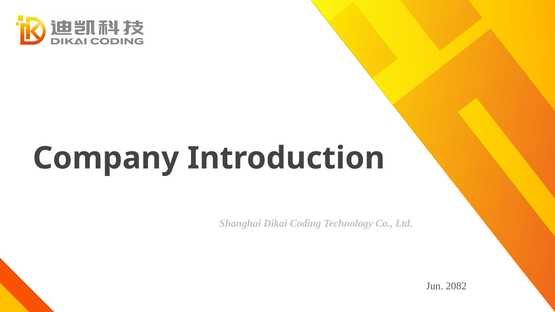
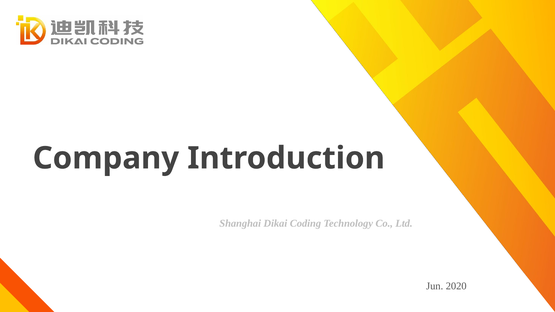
2082: 2082 -> 2020 (456, 286)
